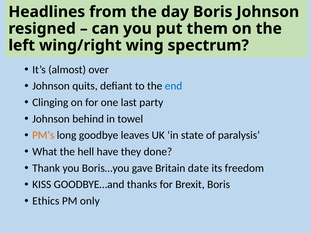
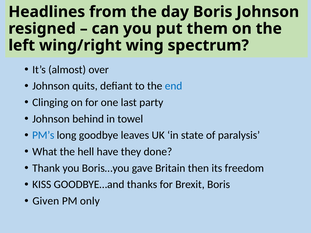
PM’s colour: orange -> blue (43, 135)
date: date -> then (198, 168)
Ethics: Ethics -> Given (46, 201)
